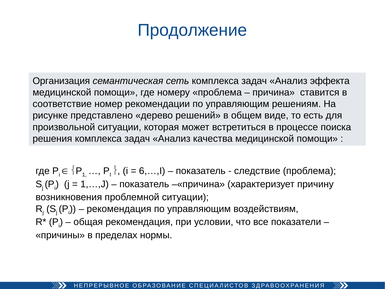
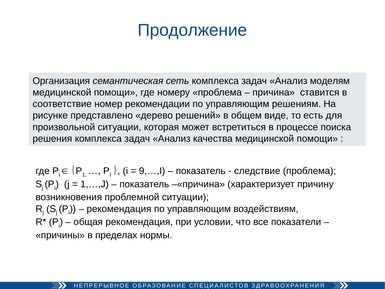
эффекта: эффекта -> моделям (330, 81)
6,…,I: 6,…,I -> 9,…,I (152, 171)
